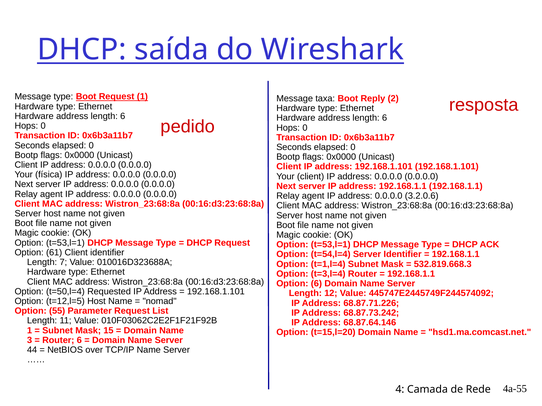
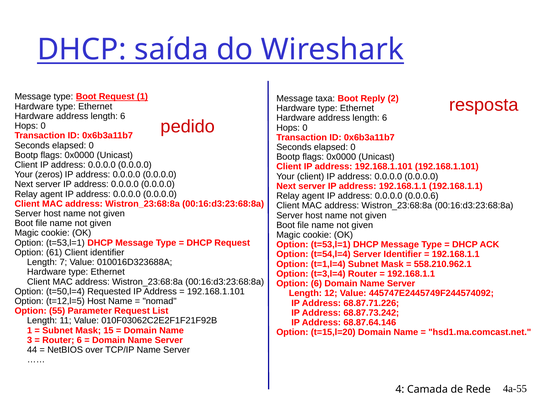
física: física -> zeros (49, 175)
3.2.0.6: 3.2.0.6 -> 0.0.0.6 (422, 196)
532.819.668.3: 532.819.668.3 -> 558.210.962.1 (443, 264)
